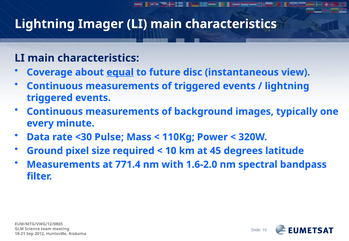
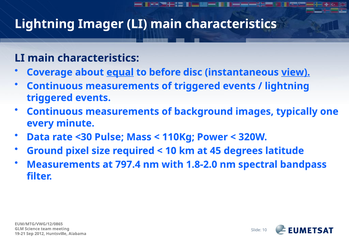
future: future -> before (165, 72)
view underline: none -> present (296, 72)
771.4: 771.4 -> 797.4 (128, 165)
1.6-2.0: 1.6-2.0 -> 1.8-2.0 (202, 165)
